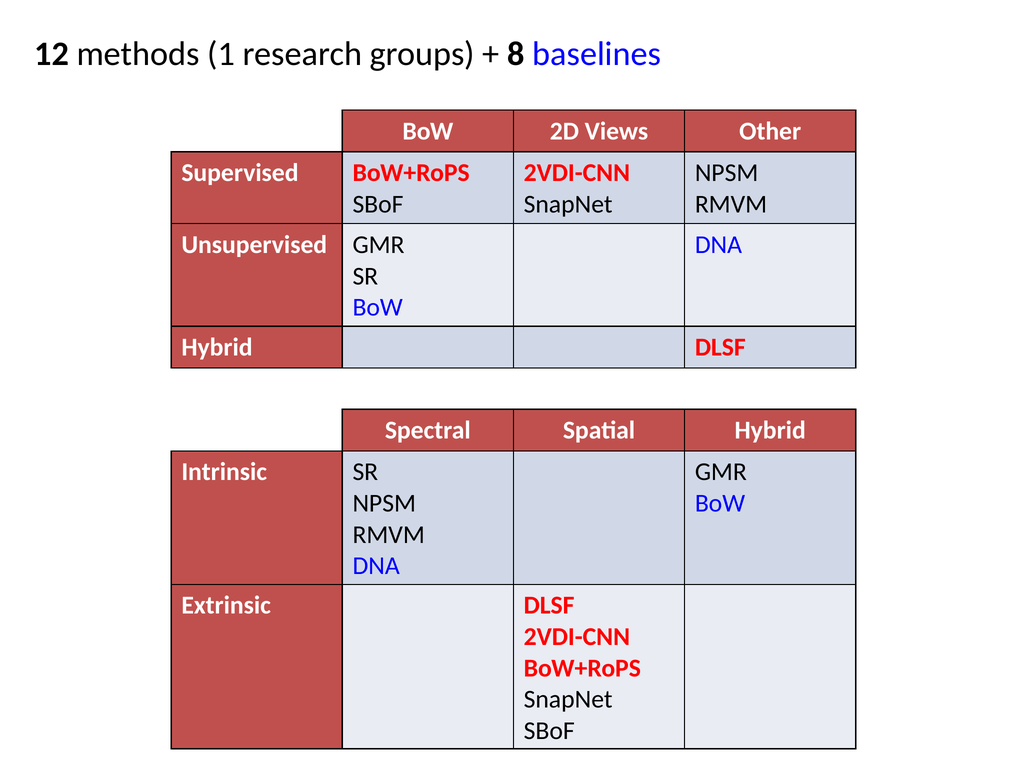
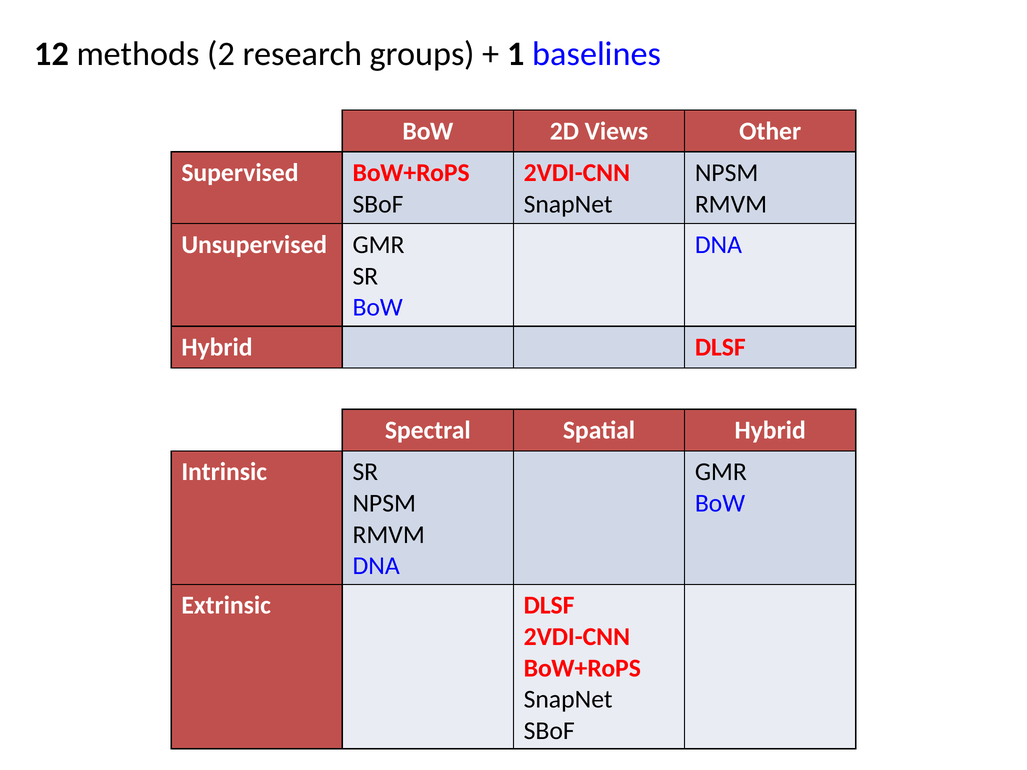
1: 1 -> 2 (221, 54)
8: 8 -> 1 (516, 54)
